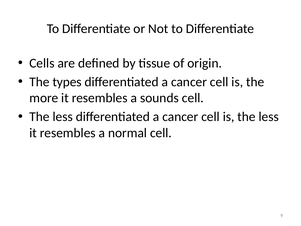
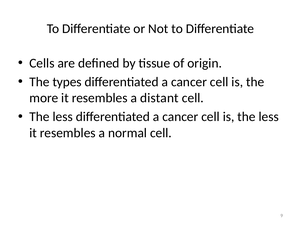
sounds: sounds -> distant (159, 98)
